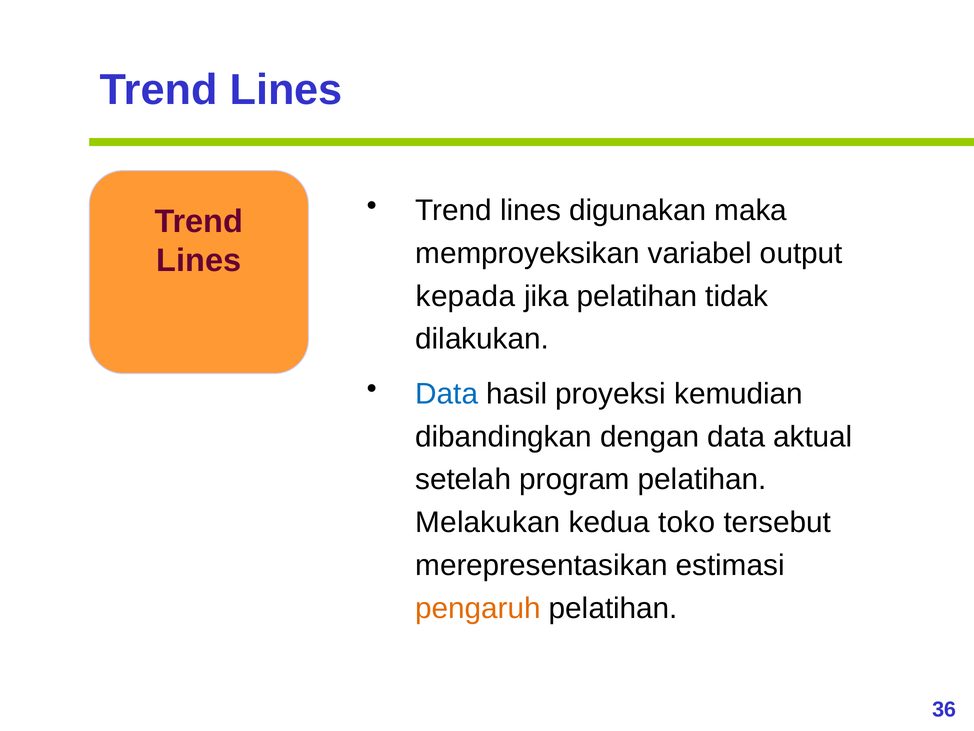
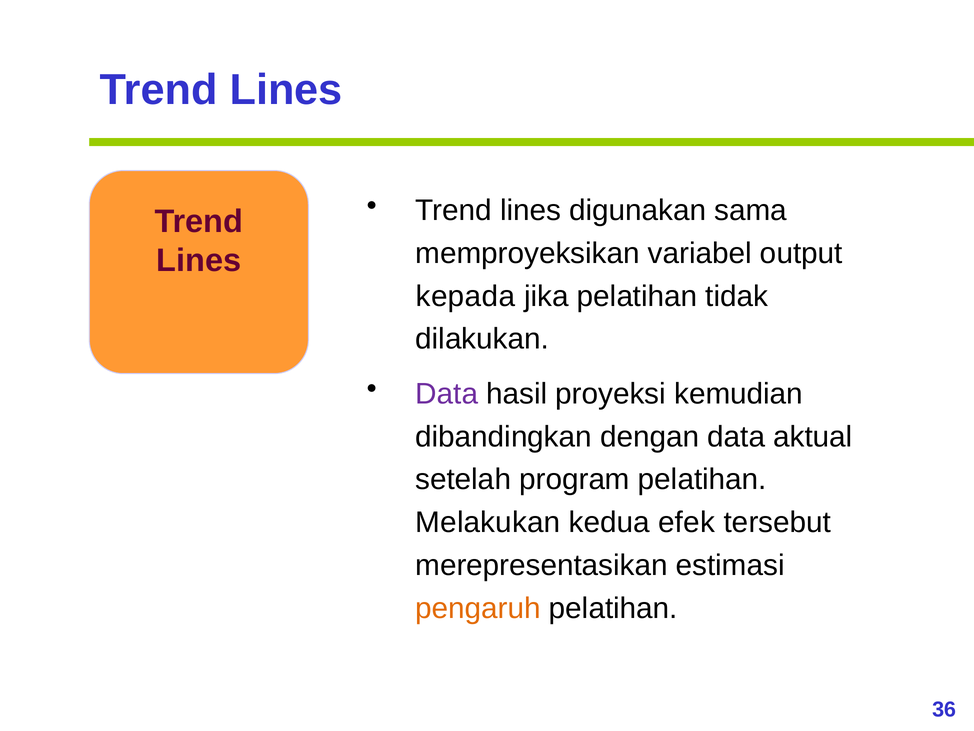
maka: maka -> sama (751, 210)
Data colour: blue -> purple (447, 394)
toko: toko -> efek (687, 522)
